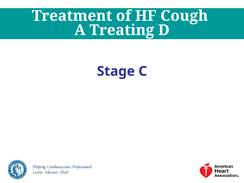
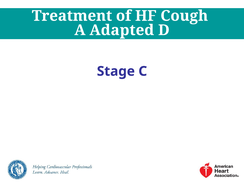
Treating: Treating -> Adapted (122, 30)
